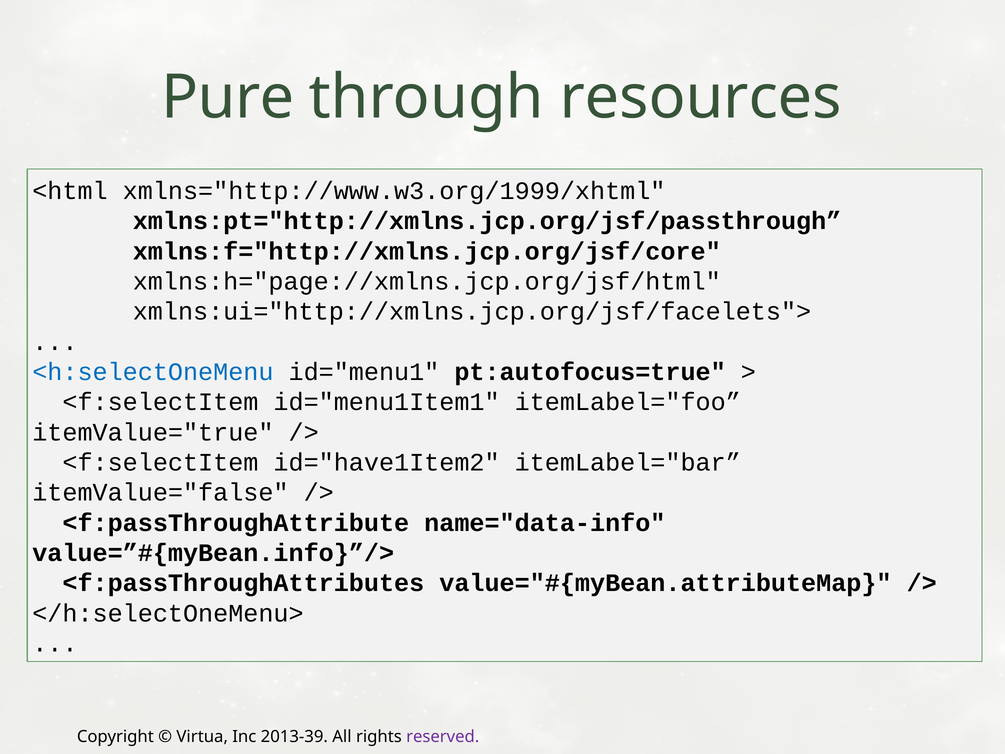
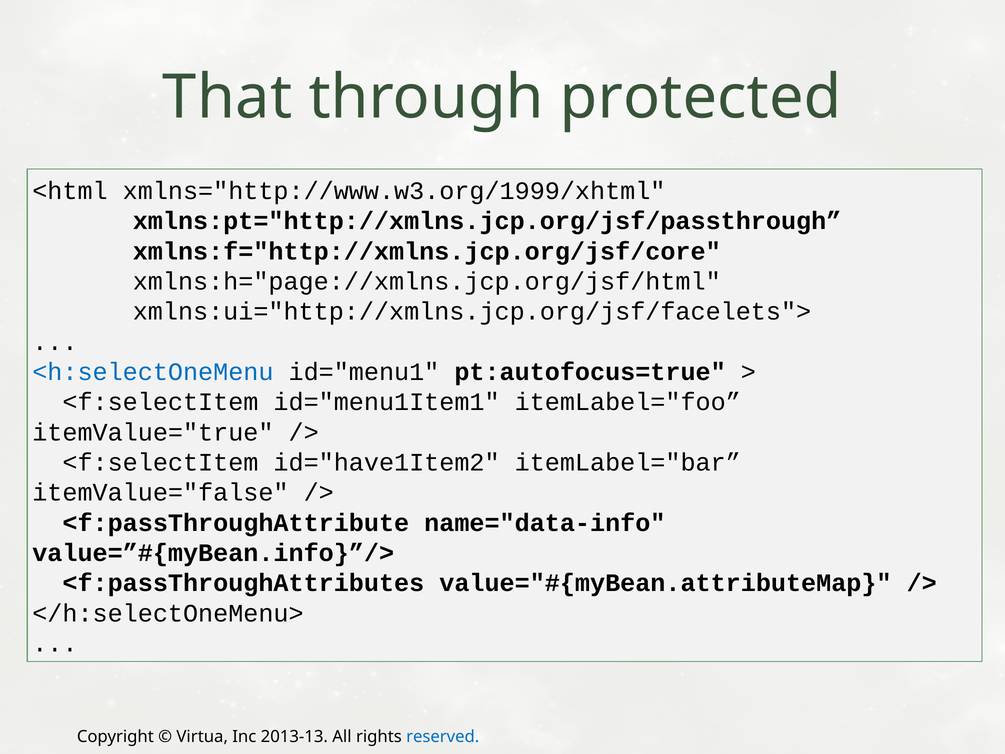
Pure: Pure -> That (227, 97)
resources: resources -> protected (701, 97)
2013-39: 2013-39 -> 2013-13 (294, 736)
reserved colour: purple -> blue (443, 736)
